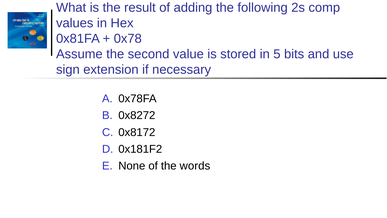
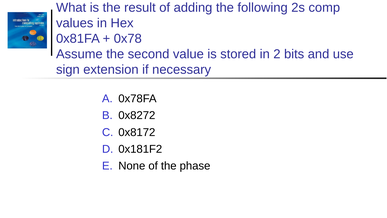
5: 5 -> 2 (277, 54)
words: words -> phase (195, 166)
